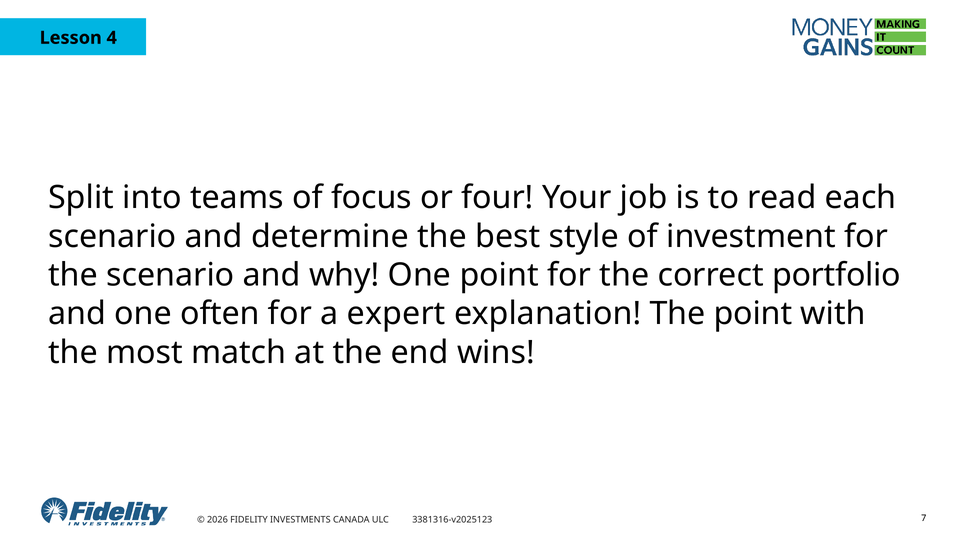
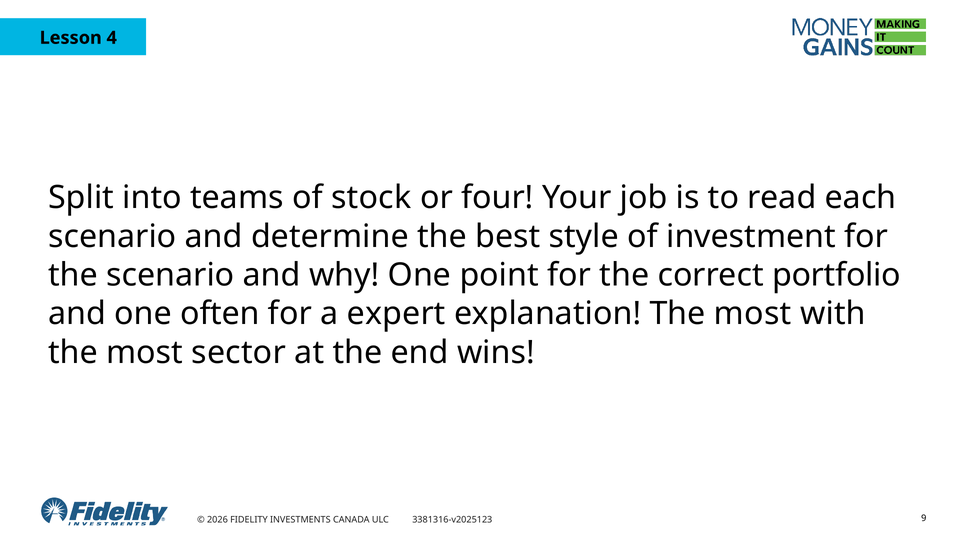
focus: focus -> stock (371, 198)
explanation The point: point -> most (753, 314)
match: match -> sector (239, 352)
7: 7 -> 9 (924, 518)
